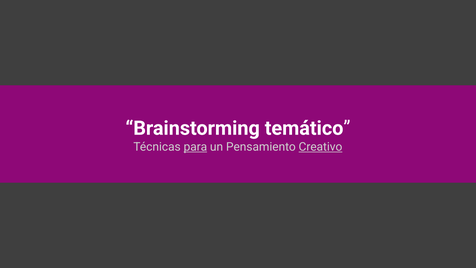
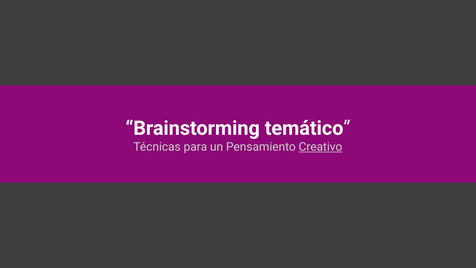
para underline: present -> none (195, 147)
